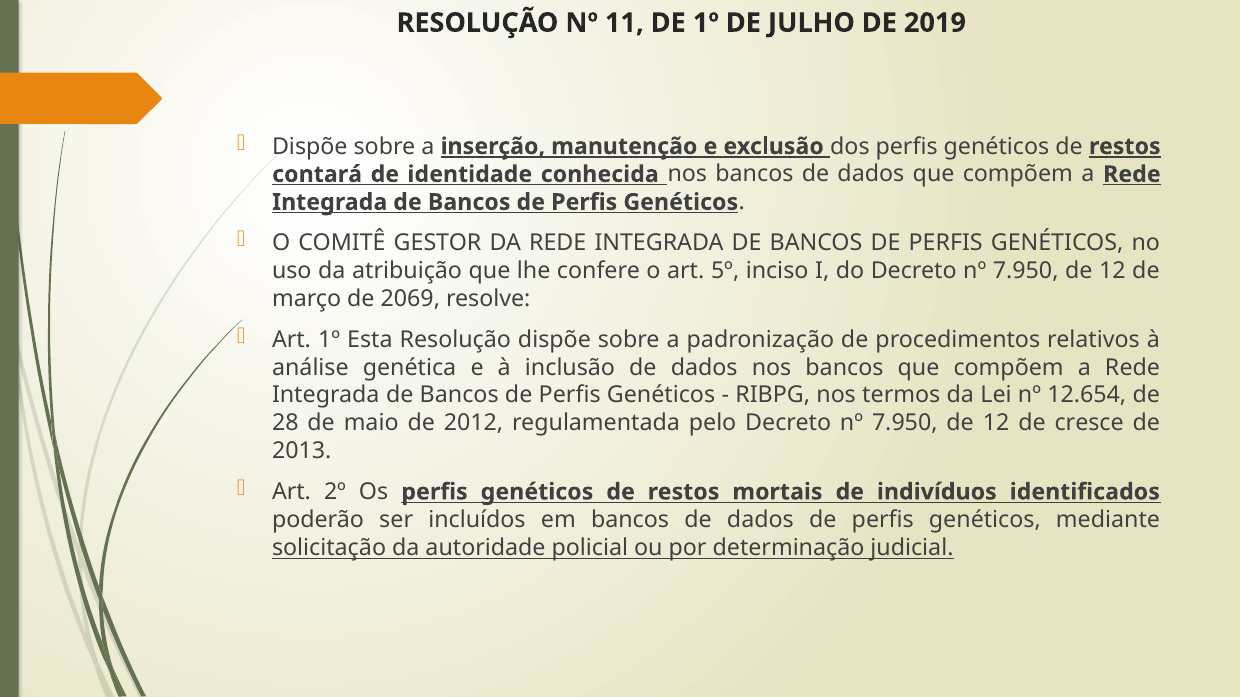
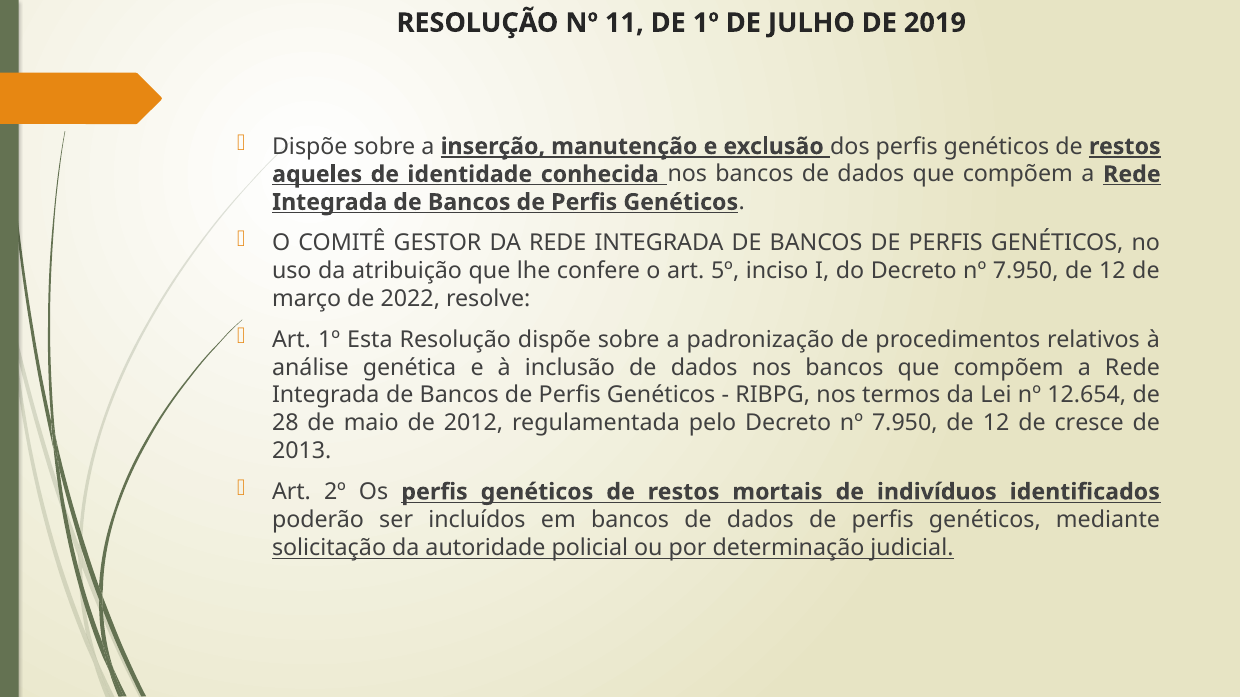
contará: contará -> aqueles (317, 174)
2069: 2069 -> 2022 (410, 299)
